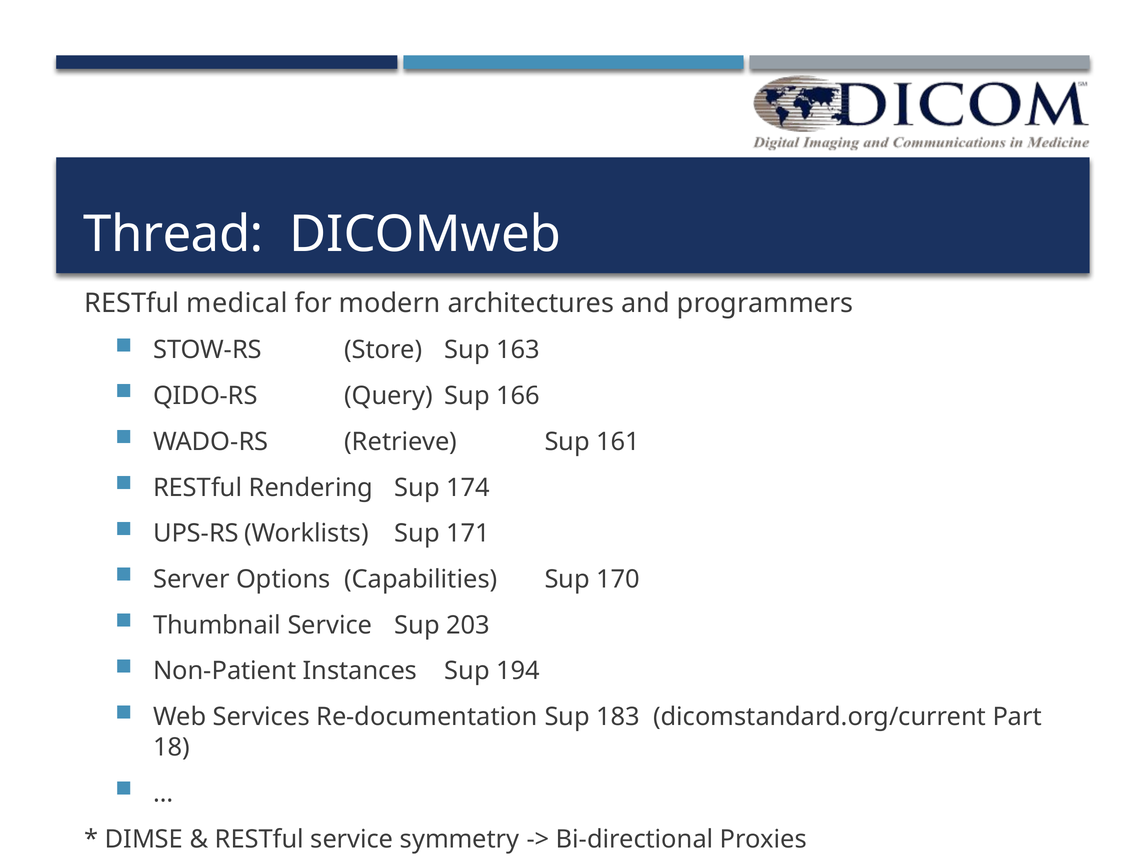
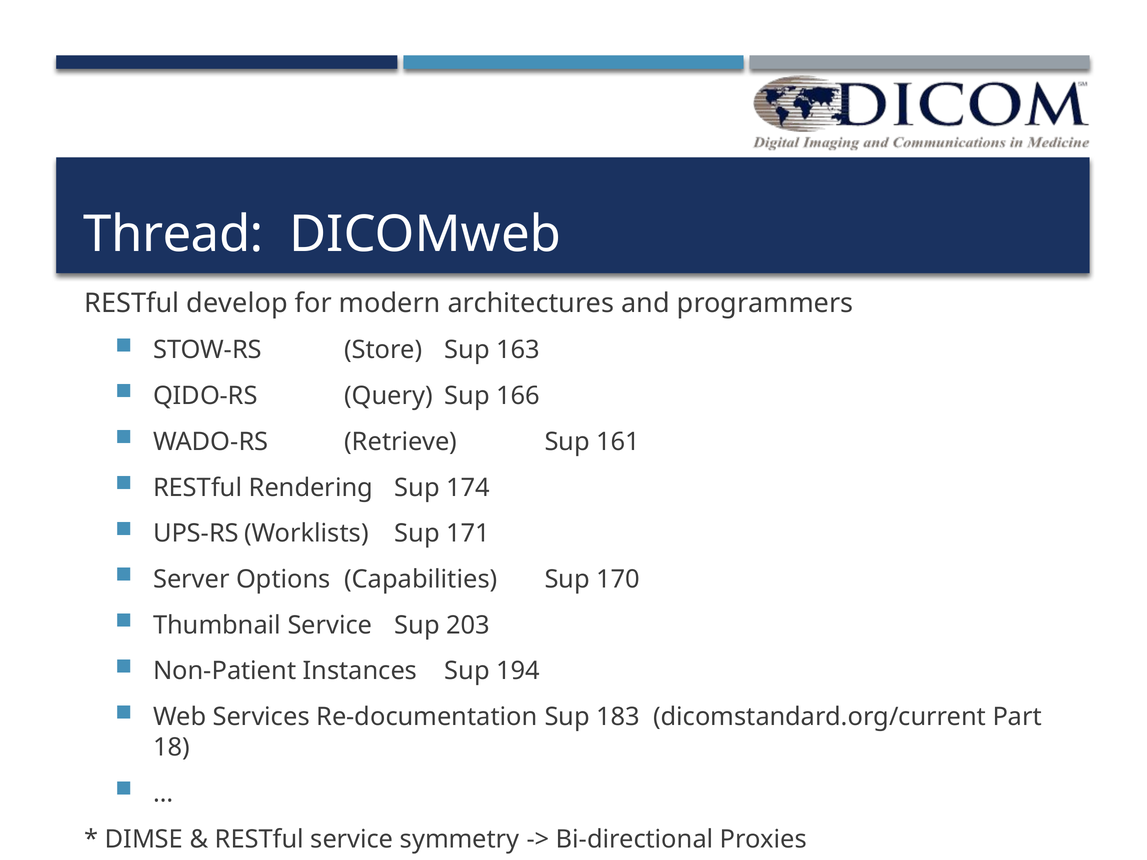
medical: medical -> develop (237, 303)
